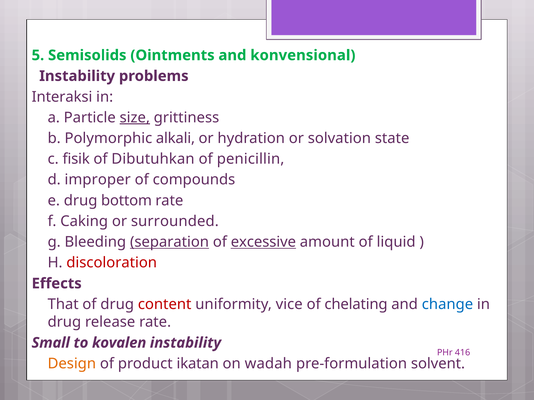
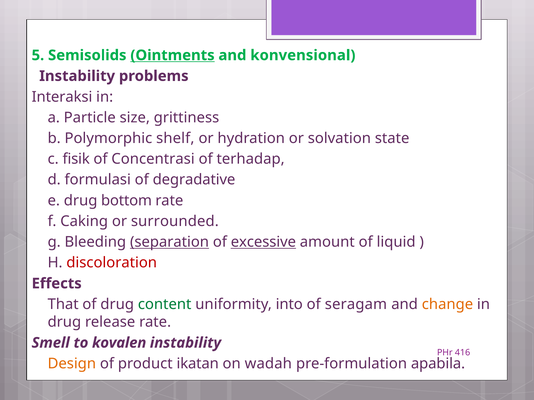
Ointments underline: none -> present (173, 55)
size underline: present -> none (135, 118)
alkali: alkali -> shelf (175, 138)
Dibutuhkan: Dibutuhkan -> Concentrasi (153, 159)
penicillin: penicillin -> terhadap (251, 159)
improper: improper -> formulasi (98, 180)
compounds: compounds -> degradative (194, 180)
content colour: red -> green (165, 305)
vice: vice -> into (289, 305)
chelating: chelating -> seragam (356, 305)
change colour: blue -> orange (447, 305)
Small: Small -> Smell (51, 343)
solvent: solvent -> apabila (438, 364)
